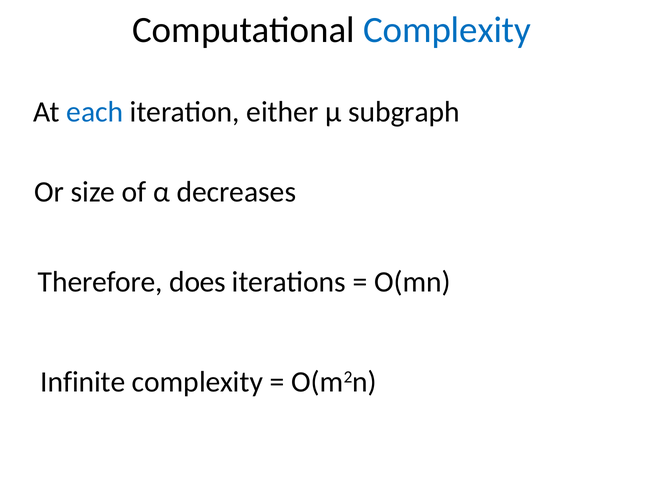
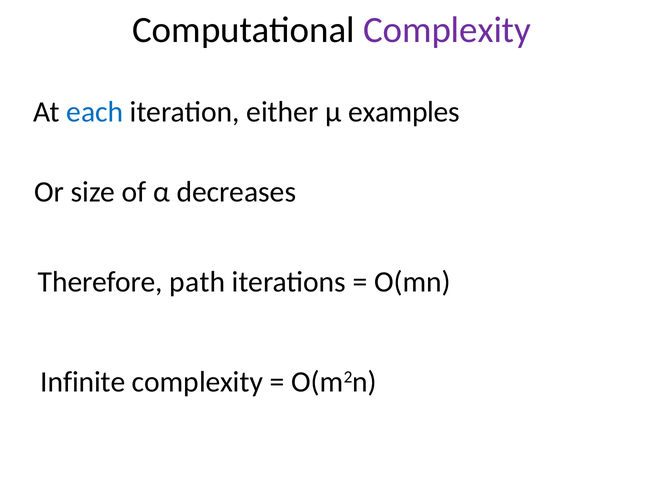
Complexity colour: blue -> purple (447, 30)
subgraph: subgraph -> examples (404, 112)
does: does -> path (197, 281)
